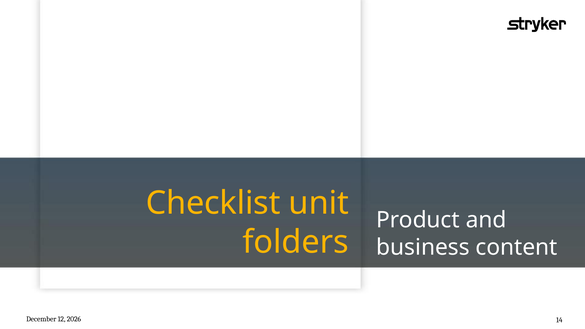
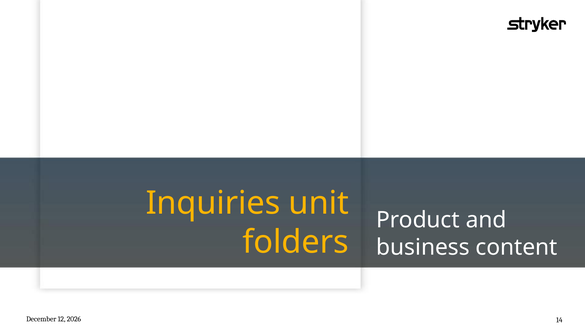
Checklist: Checklist -> Inquiries (213, 203)
